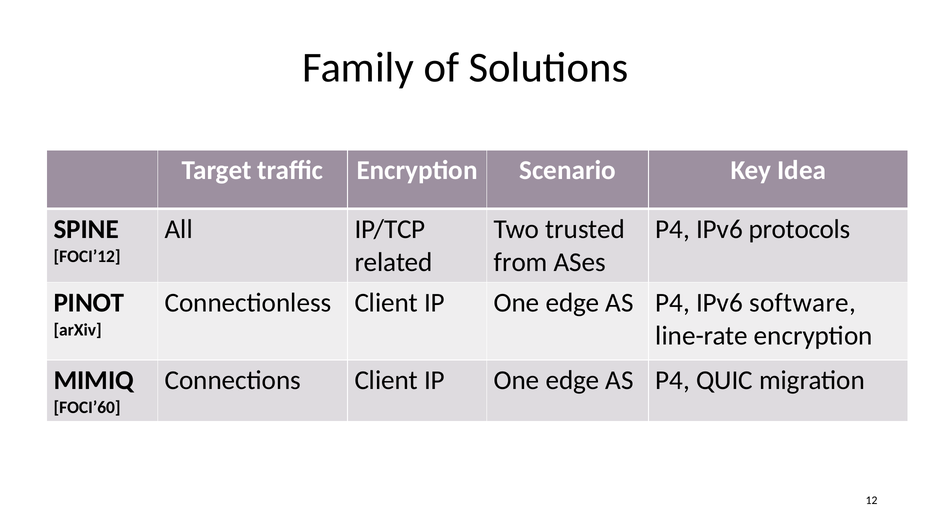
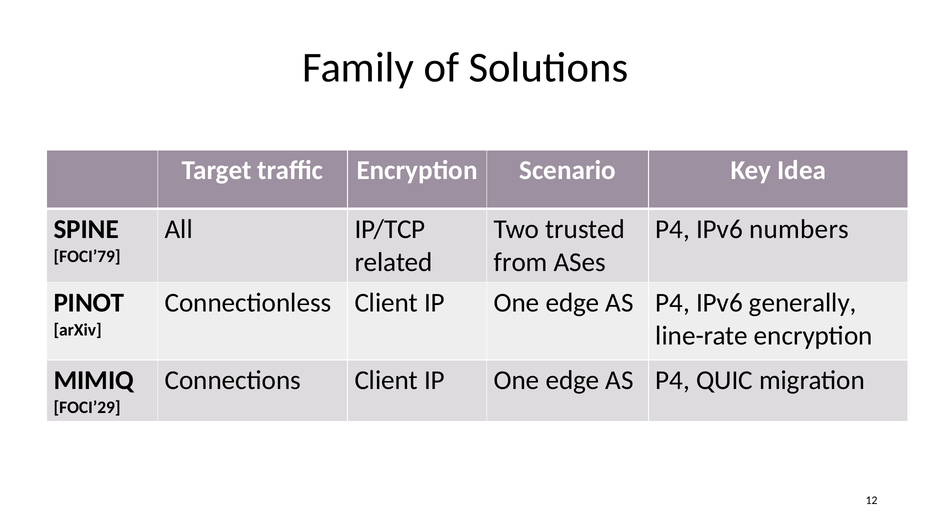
protocols: protocols -> numbers (799, 229)
FOCI’12: FOCI’12 -> FOCI’79 (87, 256)
software: software -> generally (803, 302)
FOCI’60: FOCI’60 -> FOCI’29 (87, 407)
